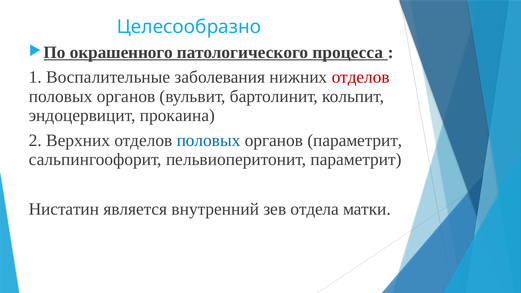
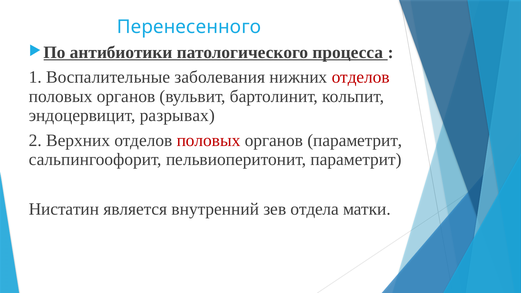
Целесообразно: Целесообразно -> Перенесенного (189, 27)
окрашенного: окрашенного -> антибиотики (121, 52)
прокаина: прокаина -> разрывах (177, 116)
половых colour: blue -> red (209, 140)
